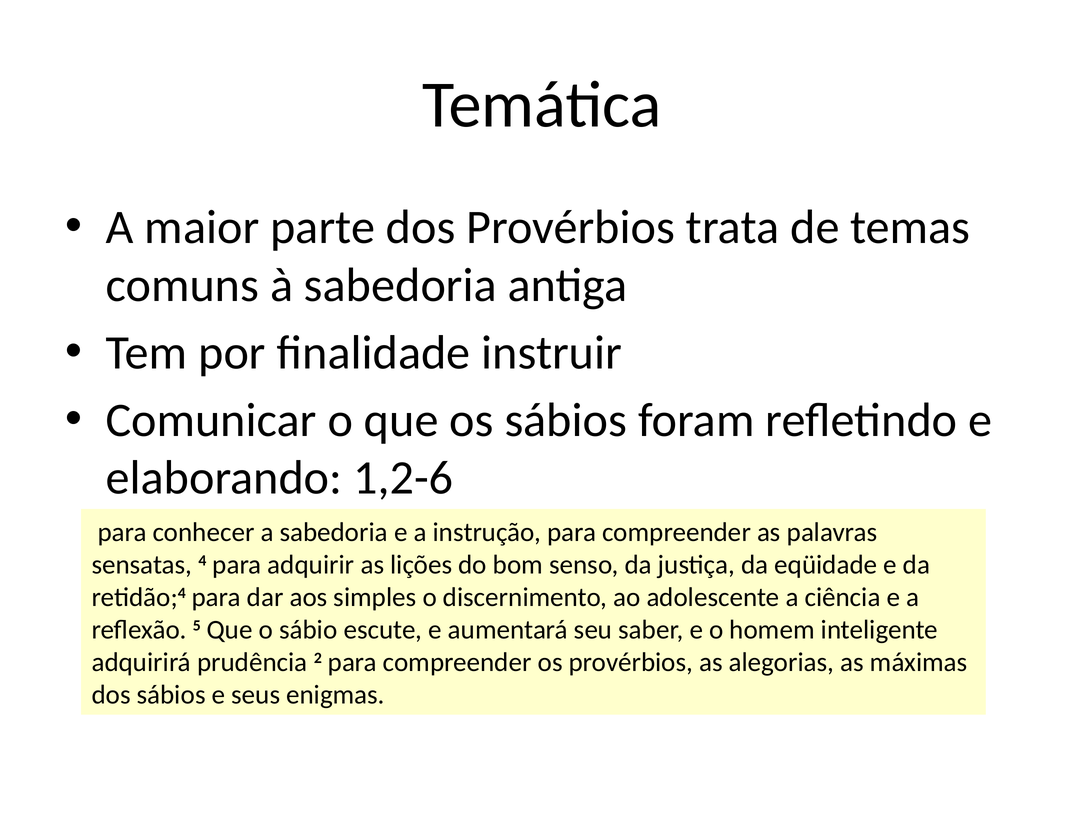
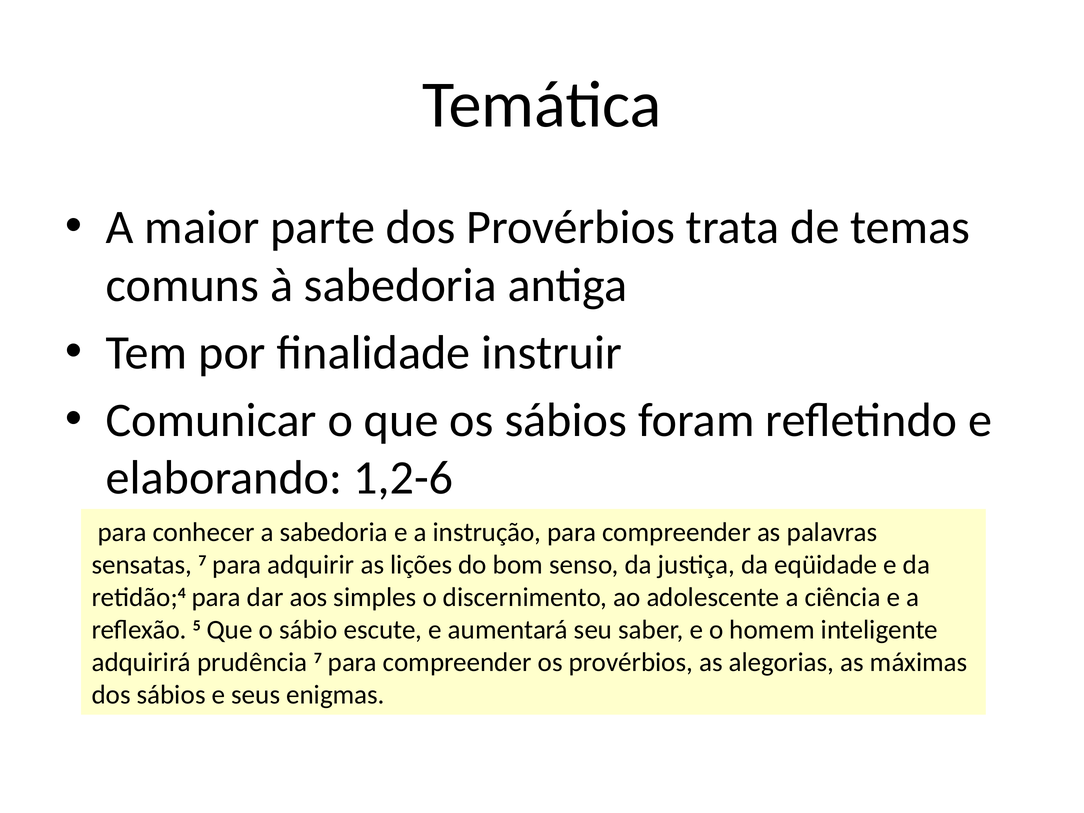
sensatas 4: 4 -> 7 (202, 561)
prudência 2: 2 -> 7 (318, 658)
